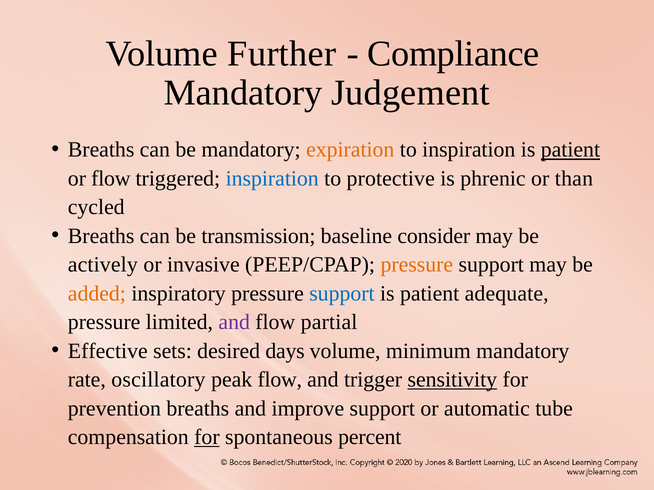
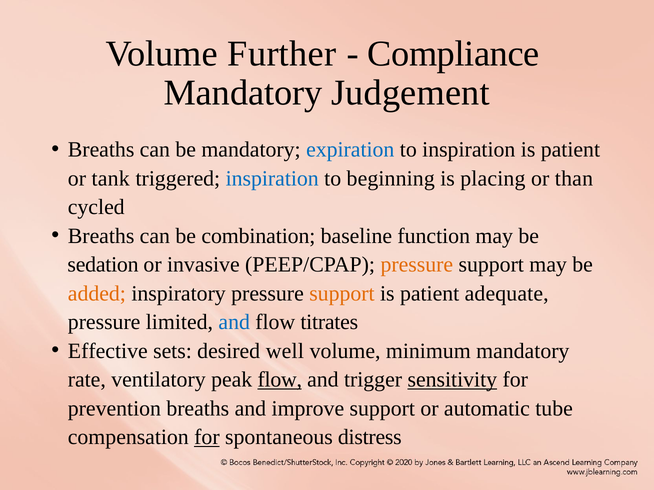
expiration colour: orange -> blue (350, 150)
patient underline: present -> none (570, 150)
or flow: flow -> tank (111, 179)
protective: protective -> beginning (391, 179)
phrenic: phrenic -> placing (493, 179)
transmission: transmission -> combination (258, 236)
consider: consider -> function (434, 236)
actively: actively -> sedation (103, 265)
support colour: blue -> orange (342, 294)
and colour: purple -> blue (234, 322)
partial: partial -> titrates (329, 322)
days: days -> well (285, 351)
oscillatory: oscillatory -> ventilatory (158, 380)
flow underline: none -> present (280, 380)
percent: percent -> distress (370, 437)
